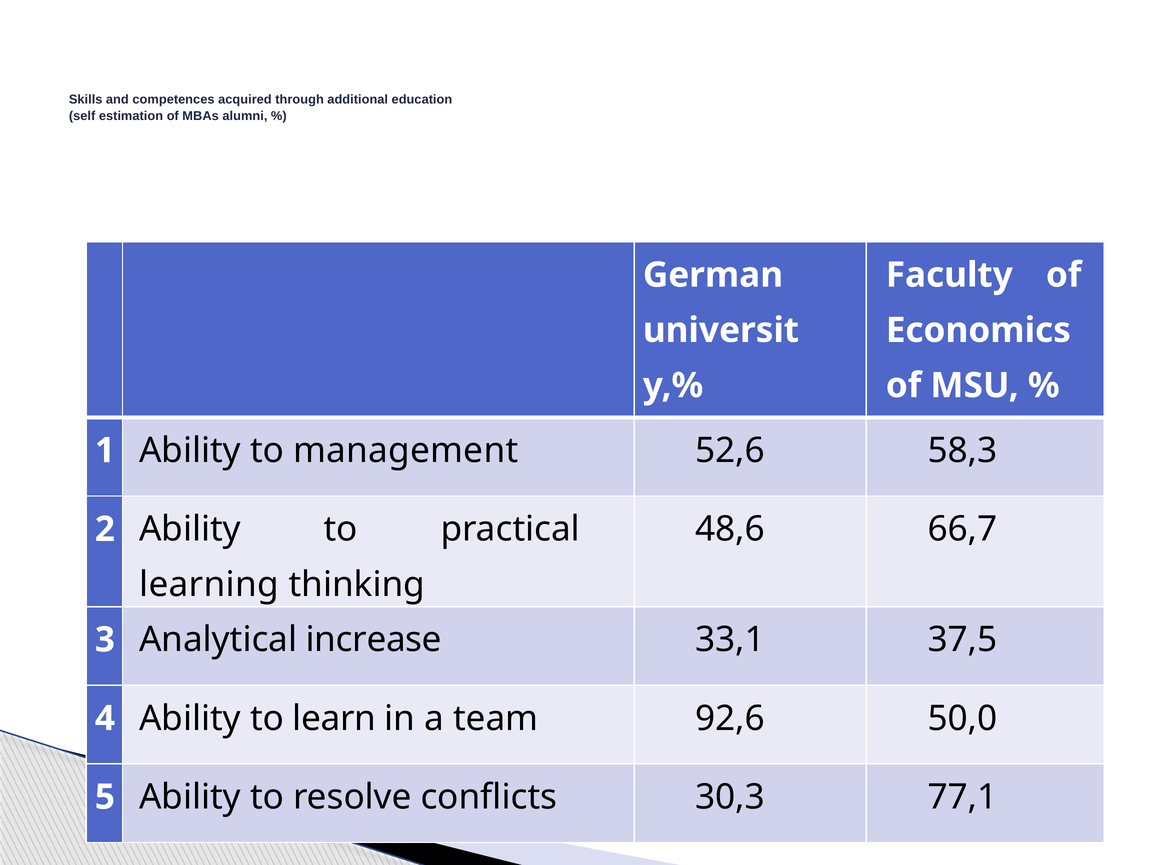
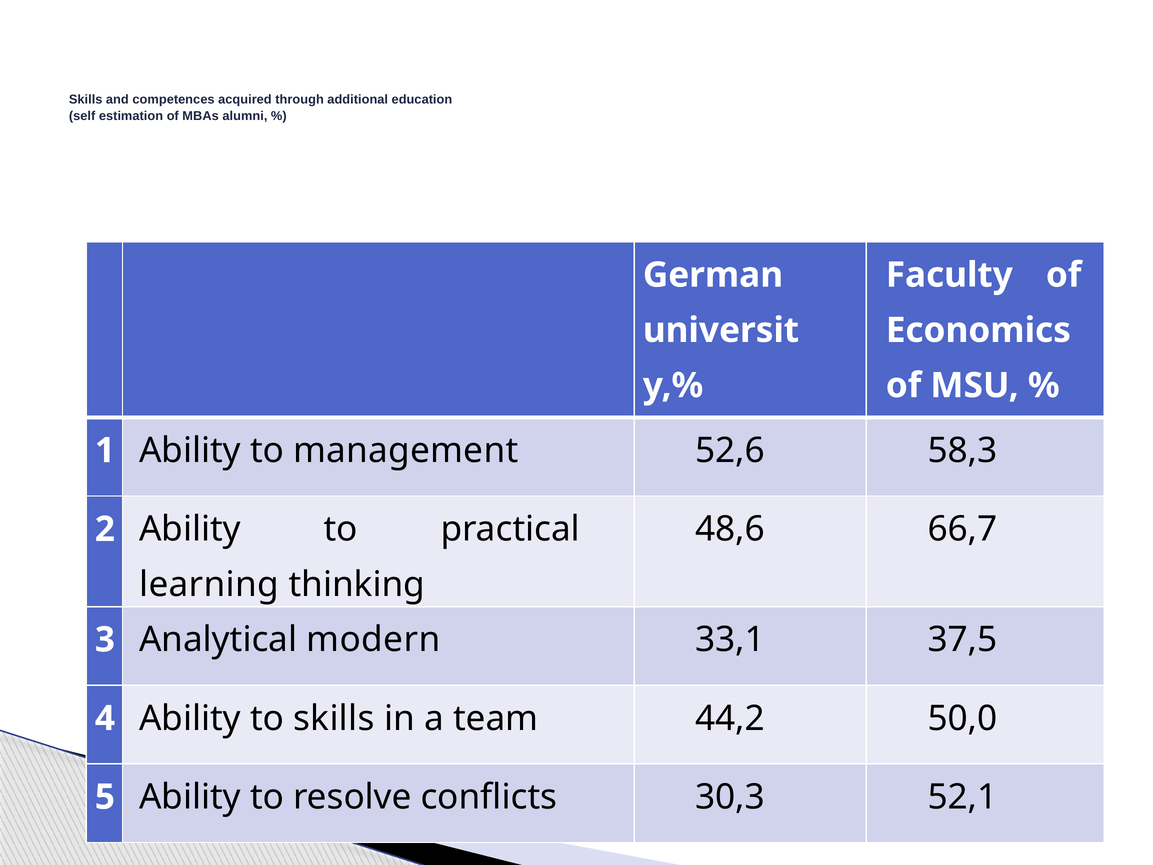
increase: increase -> modern (373, 640)
to learn: learn -> skills (334, 718)
92,6: 92,6 -> 44,2 (730, 718)
77,1: 77,1 -> 52,1 (963, 797)
